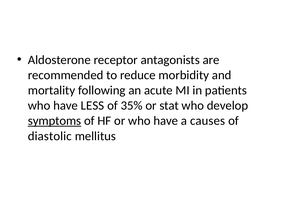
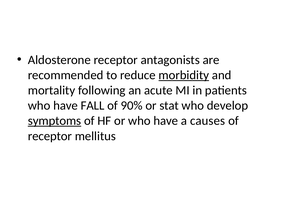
morbidity underline: none -> present (184, 75)
LESS: LESS -> FALL (92, 106)
35%: 35% -> 90% (132, 106)
diastolic: diastolic -> receptor (50, 136)
